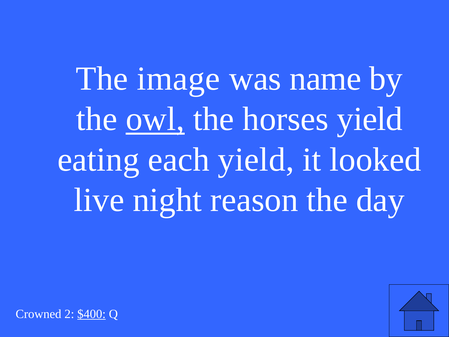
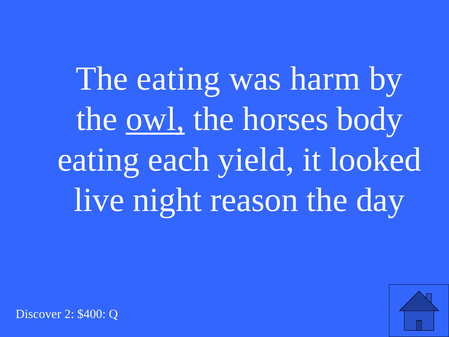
The image: image -> eating (178, 79)
name: name -> harm (325, 79)
horses yield: yield -> body (370, 119)
Crowned: Crowned -> Discover (38, 314)
$400 underline: present -> none (92, 314)
